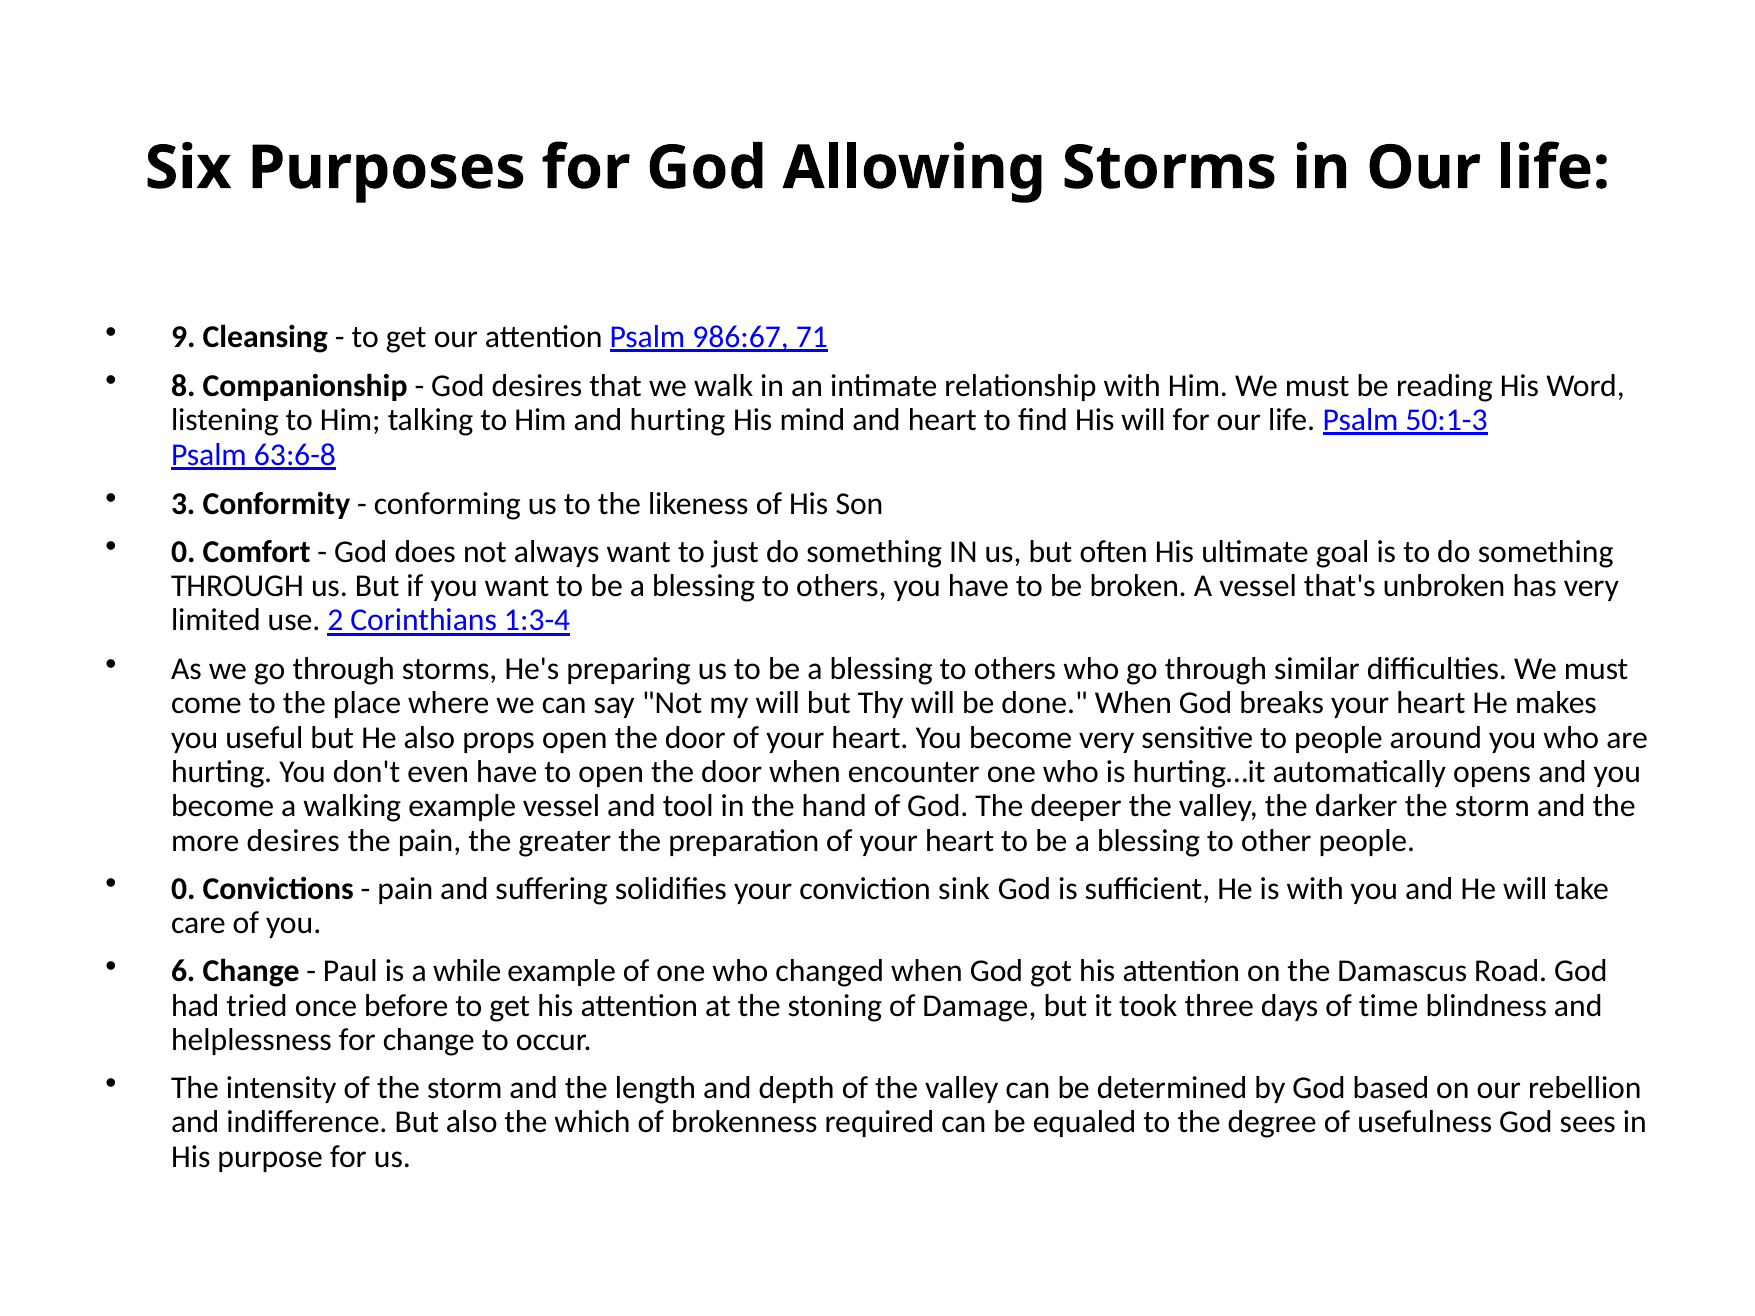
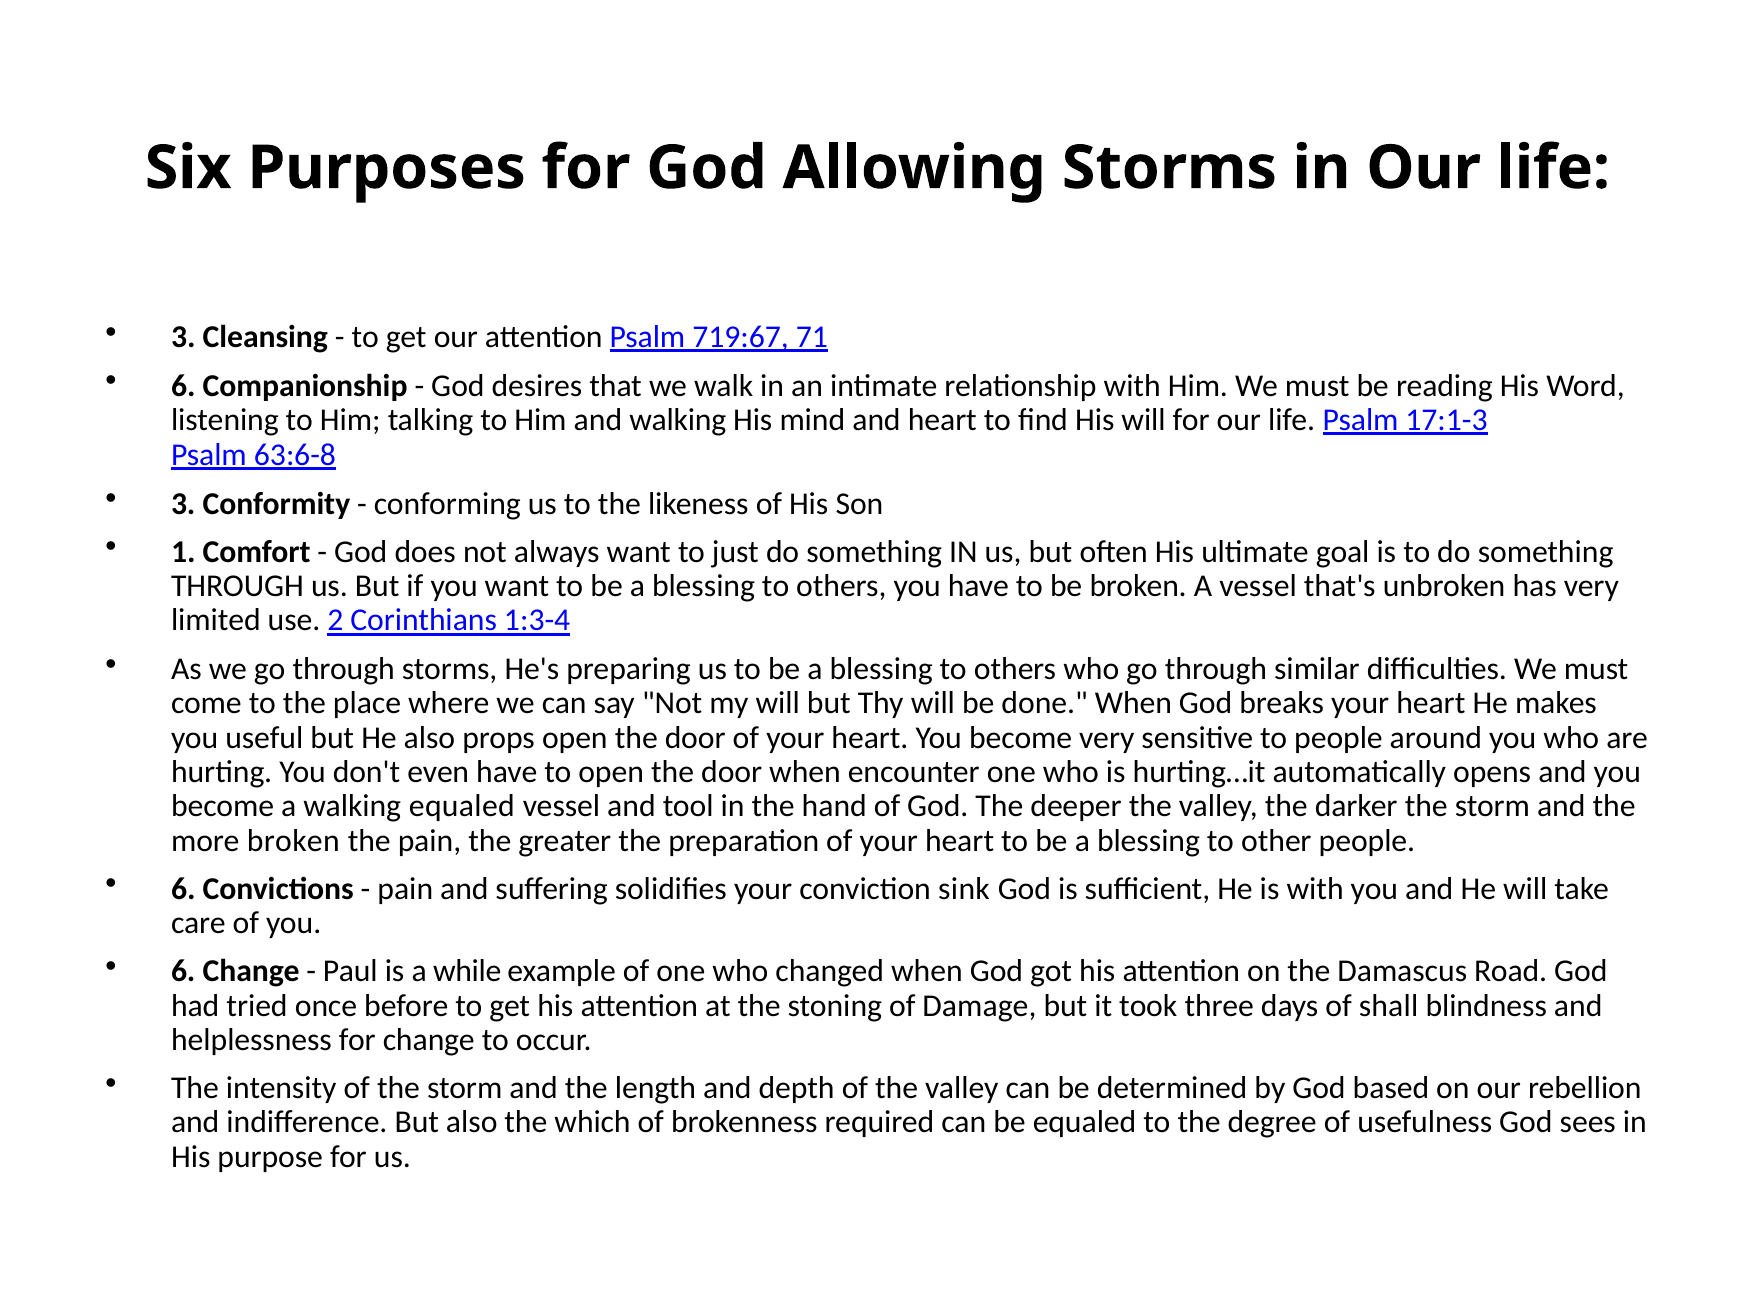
9: 9 -> 3 (183, 337)
986:67: 986:67 -> 719:67 (741, 337)
8: 8 -> 6 (183, 386)
and hurting: hurting -> walking (678, 420)
50:1-3: 50:1-3 -> 17:1-3 (1447, 420)
0: 0 -> 1 (183, 552)
walking example: example -> equaled (462, 806)
more desires: desires -> broken (293, 841)
0: 0 -> 6 (183, 889)
time: time -> shall (1389, 1006)
